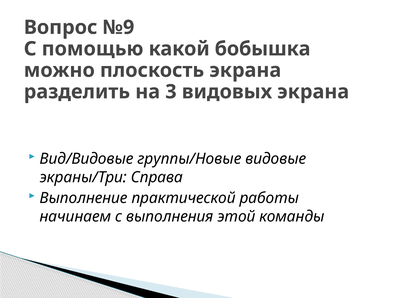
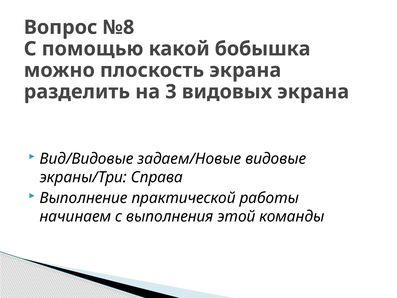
№9: №9 -> №8 (118, 27)
группы/Новые: группы/Новые -> задаем/Новые (189, 159)
